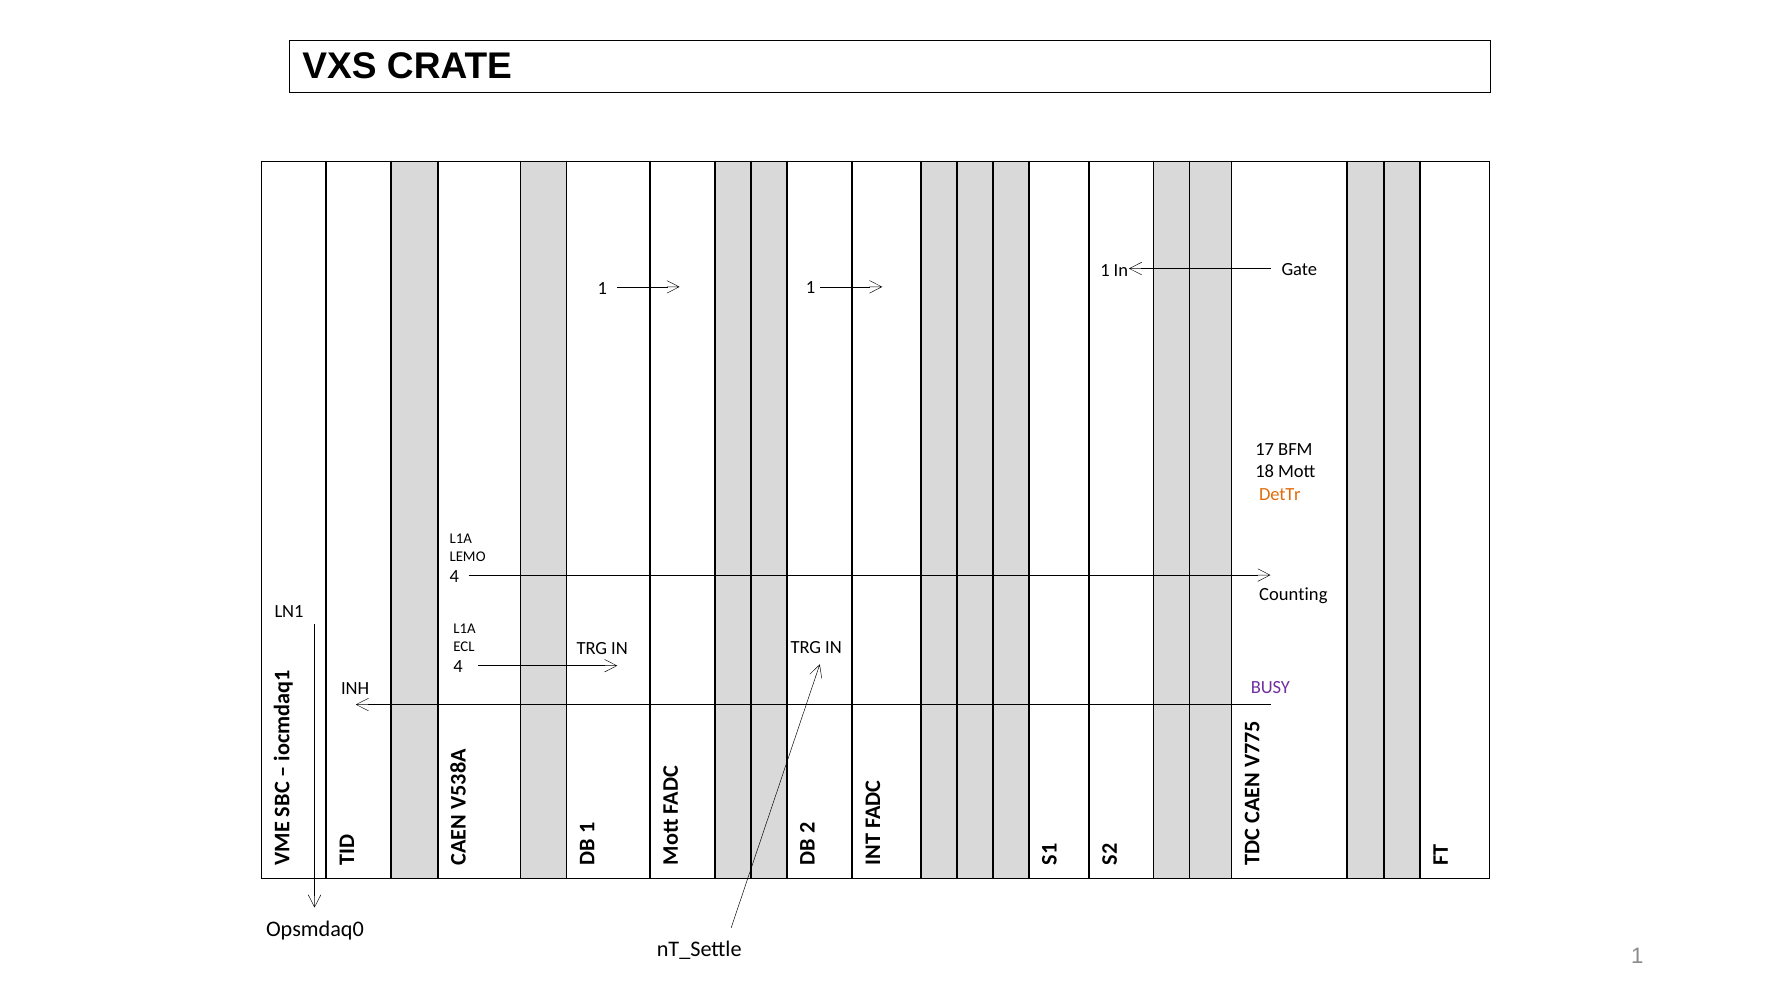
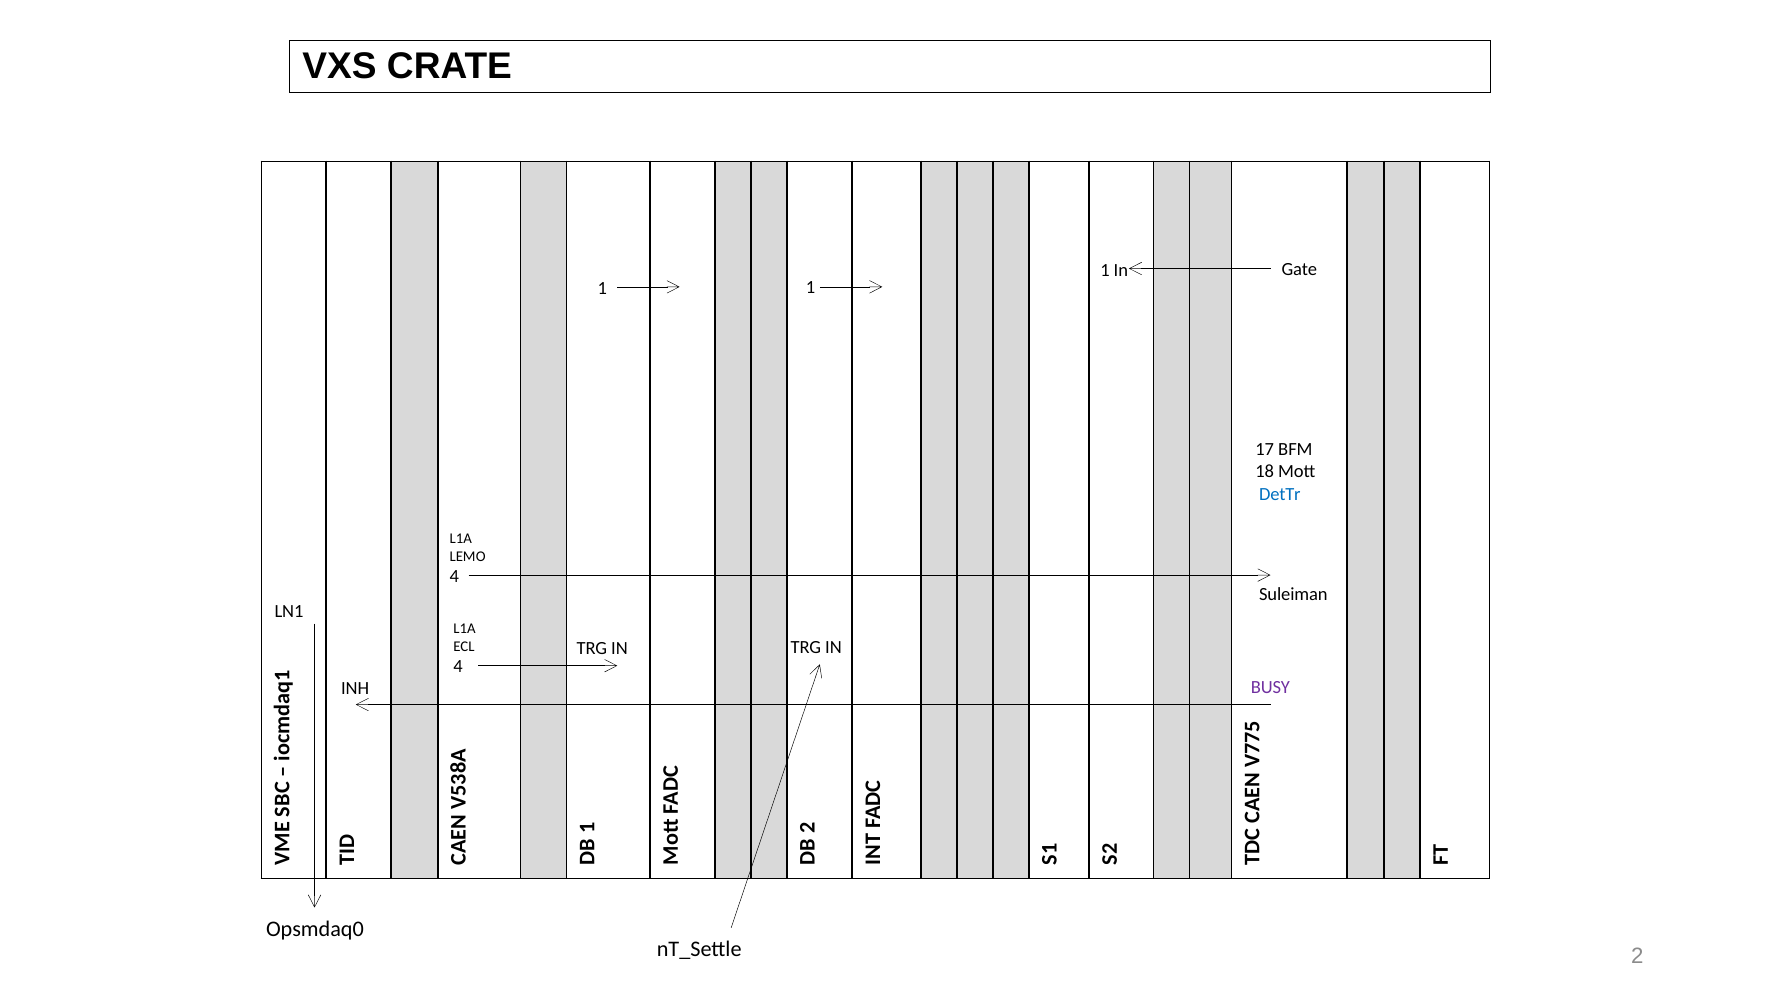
DetTr colour: orange -> blue (1280, 494)
Counting: Counting -> Suleiman (1293, 594)
nT_Settle 1: 1 -> 2 (1637, 956)
